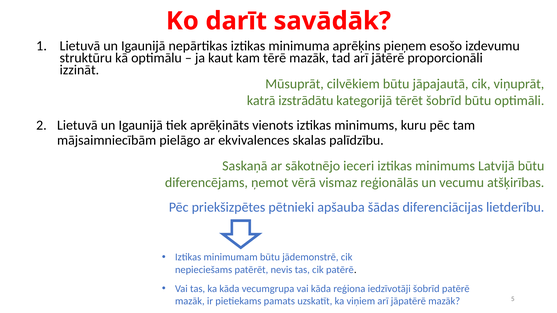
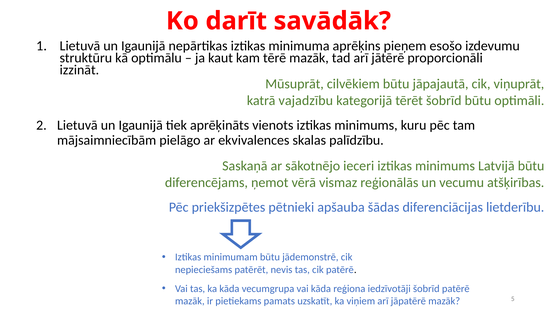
izstrādātu: izstrādātu -> vajadzību (306, 101)
